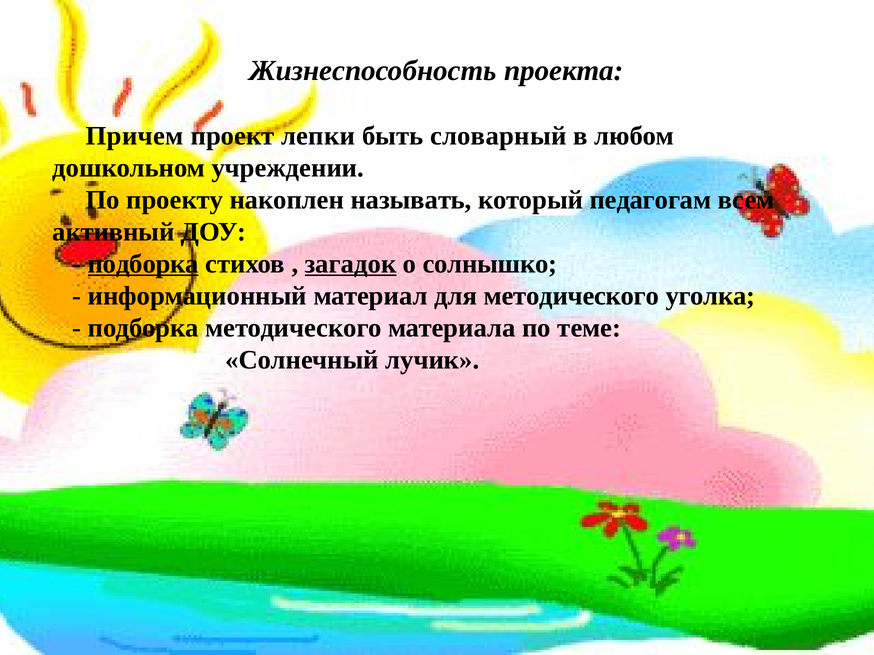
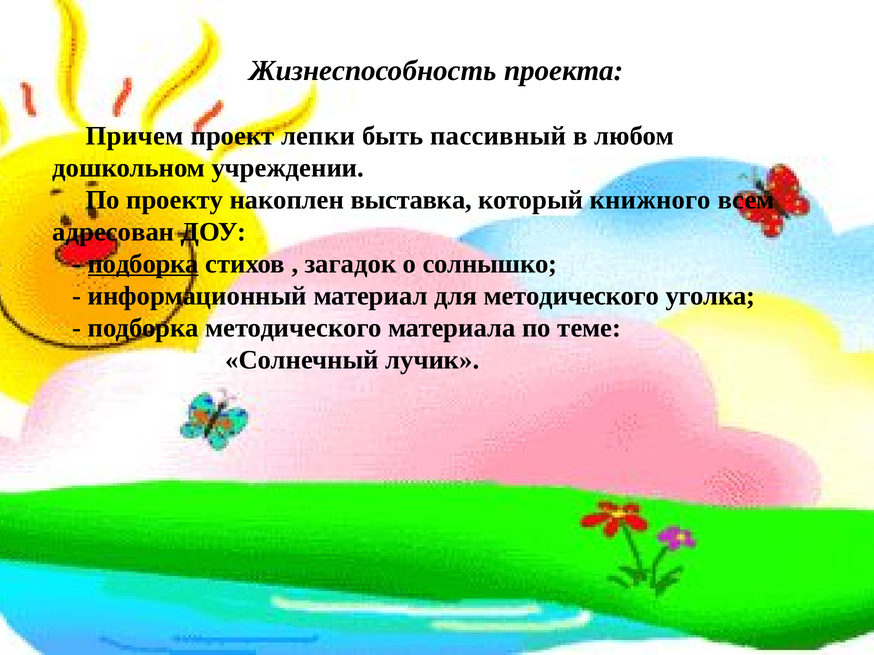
словарный: словарный -> пассивный (498, 136)
называть: называть -> выставка (411, 200)
педагогам: педагогам -> книжного (650, 200)
активный: активный -> адресован (113, 232)
загадок underline: present -> none (351, 264)
